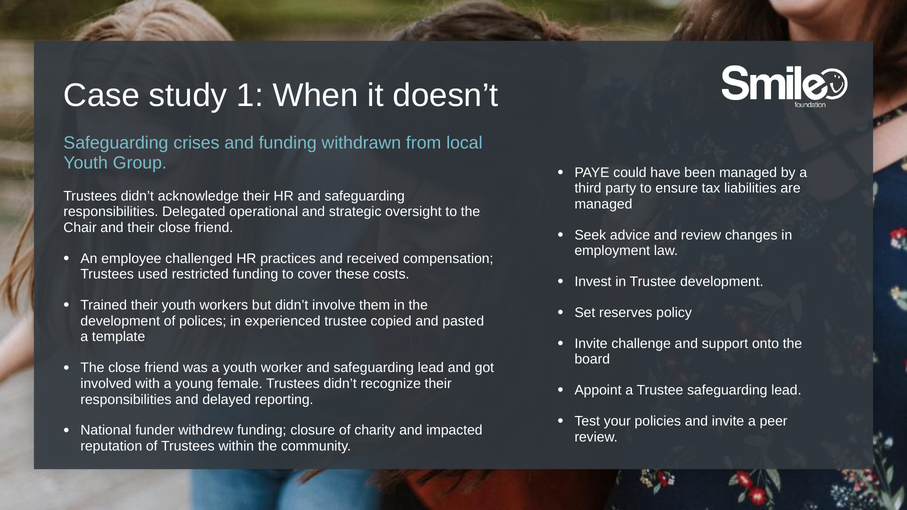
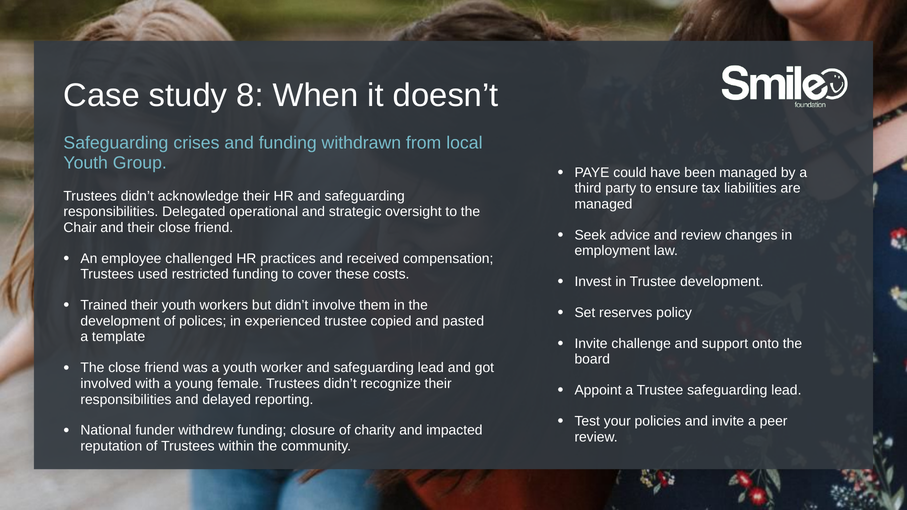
1: 1 -> 8 (250, 96)
